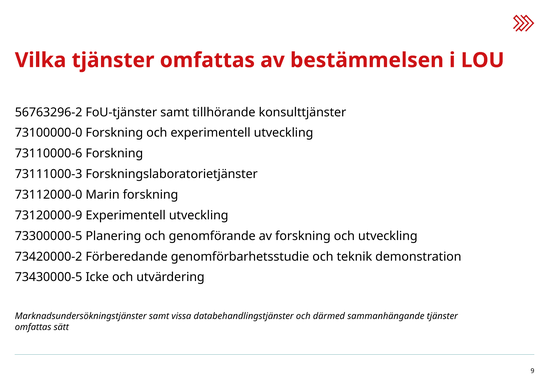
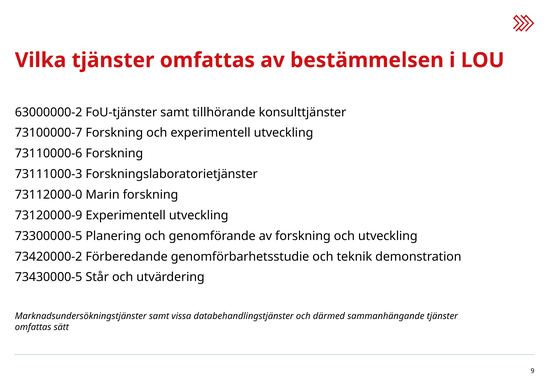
56763296-2: 56763296-2 -> 63000000-2 (49, 112)
73100000-0: 73100000-0 -> 73100000-7 (49, 133)
Icke: Icke -> Står (97, 277)
